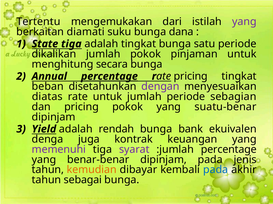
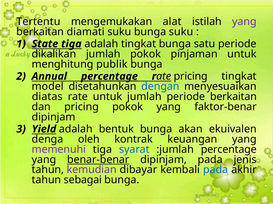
dari: dari -> alat (172, 22)
bunga dana: dana -> suku (181, 32)
secara: secara -> publik (112, 64)
beban: beban -> model (48, 87)
dengan colour: purple -> blue (160, 87)
periode sebagian: sebagian -> berkaitan (233, 97)
suatu-benar: suatu-benar -> faktor-benar (226, 107)
rendah: rendah -> bentuk (116, 130)
bank: bank -> akan (191, 130)
juga: juga -> oleh (89, 140)
syarat colour: purple -> blue (134, 150)
benar-benar underline: none -> present (98, 160)
kemudian colour: orange -> purple (92, 170)
